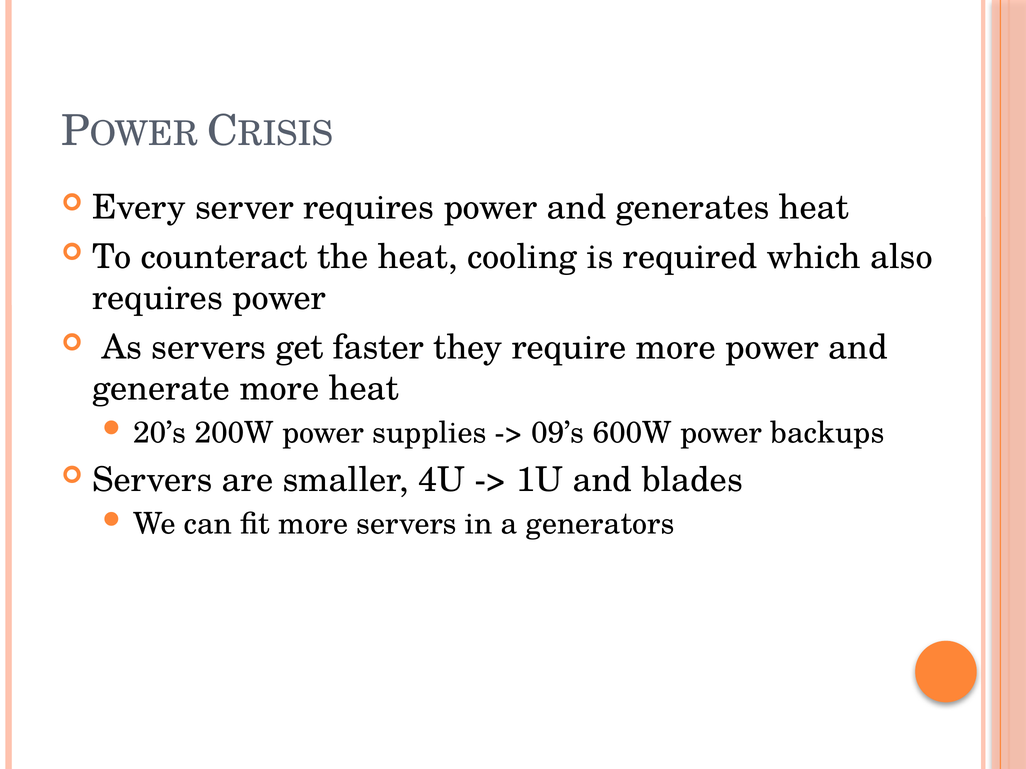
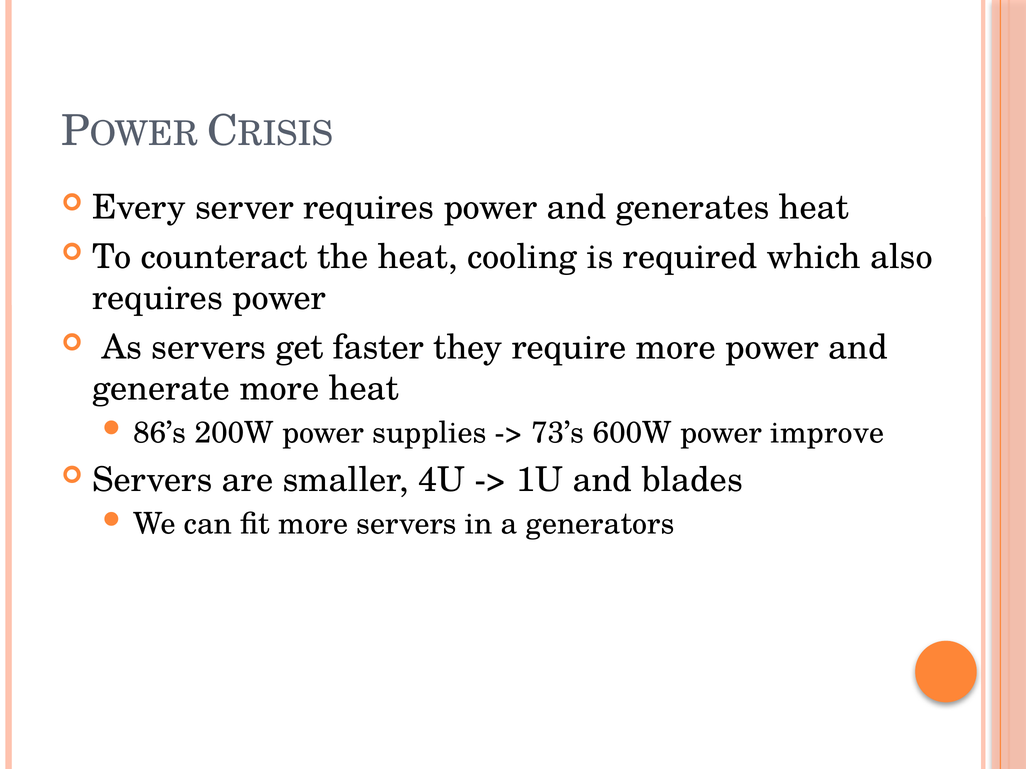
20’s: 20’s -> 86’s (160, 433)
09’s: 09’s -> 73’s (558, 433)
backups: backups -> improve (827, 433)
